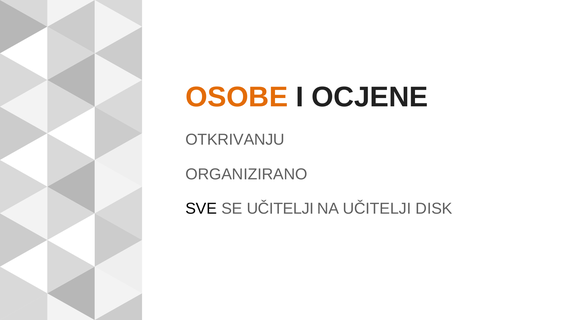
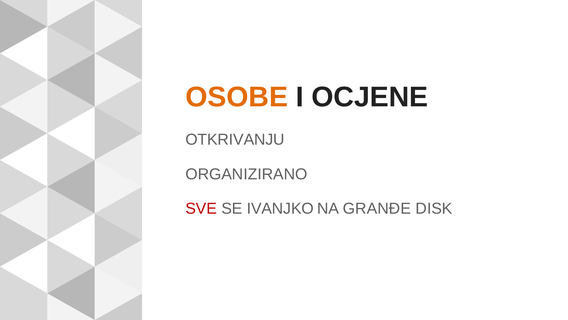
SVE colour: black -> red (201, 208)
SE UČITELJI: UČITELJI -> IVANJKO (280, 208)
NA UČITELJI: UČITELJI -> GRANĐE (377, 208)
